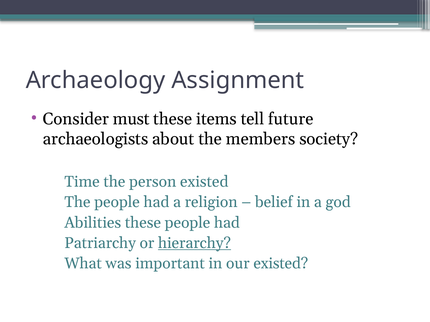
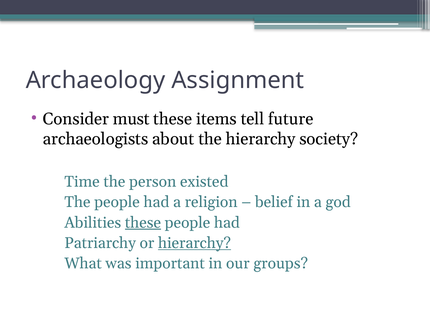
the members: members -> hierarchy (261, 139)
these underline: none -> present (143, 223)
our existed: existed -> groups (281, 264)
